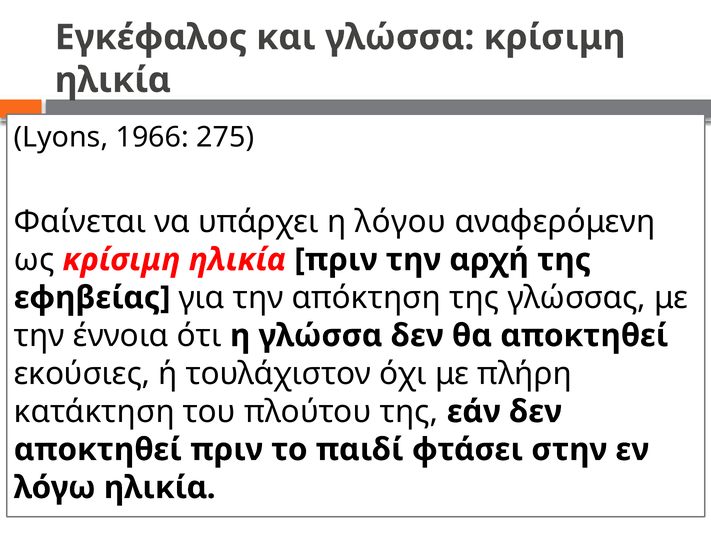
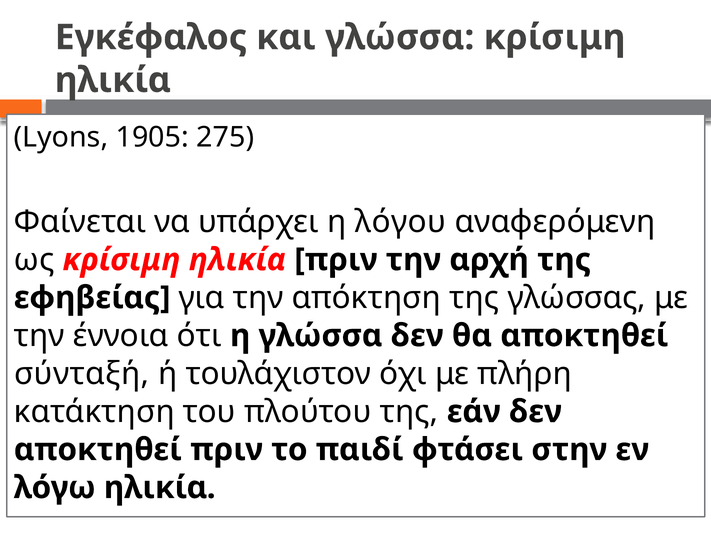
1966: 1966 -> 1905 (152, 137)
εκούσιες: εκούσιες -> σύνταξή (82, 373)
